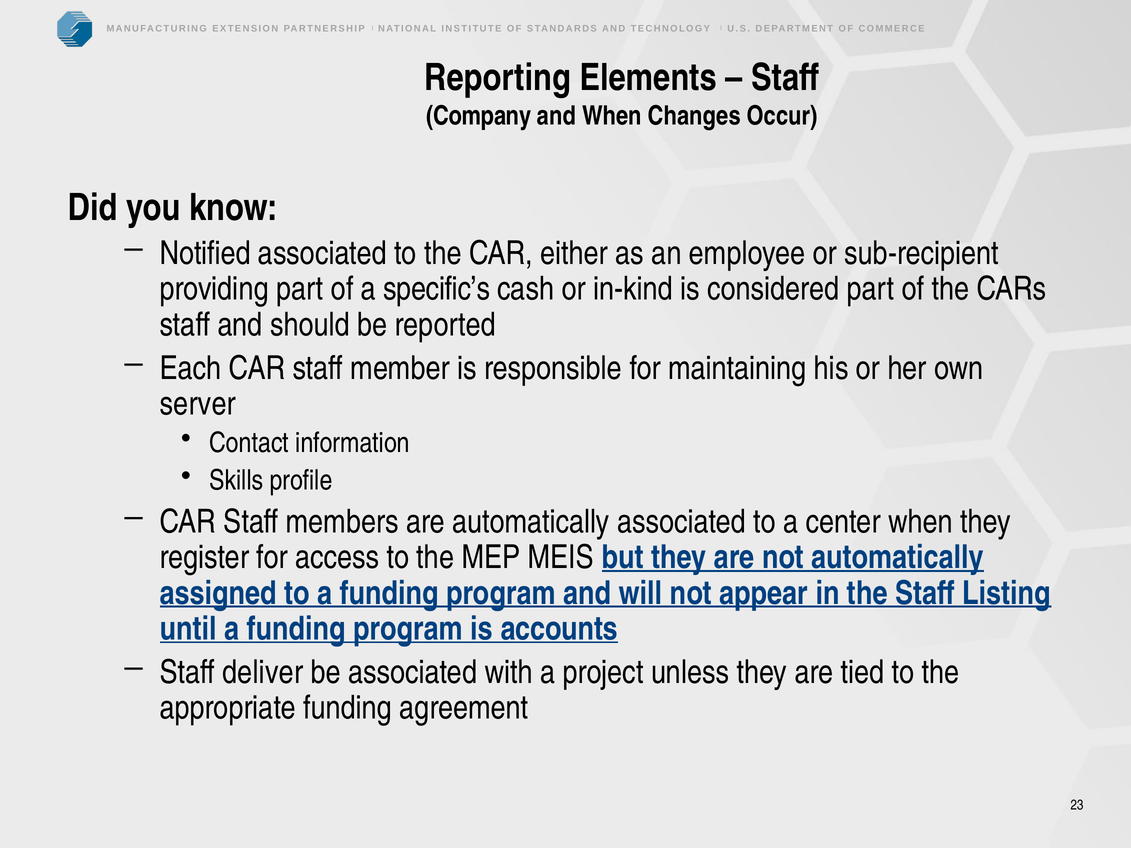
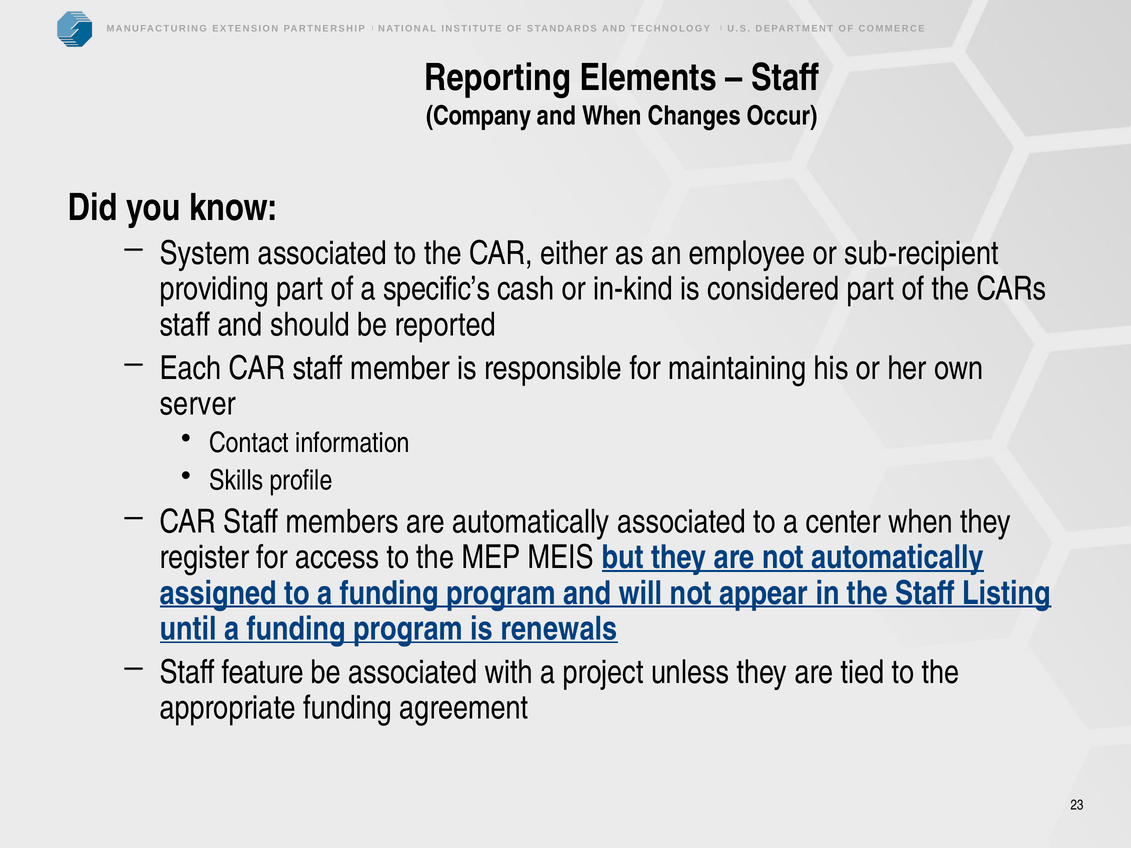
Notified: Notified -> System (205, 253)
accounts: accounts -> renewals (559, 629)
deliver: deliver -> feature (263, 672)
